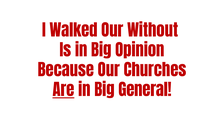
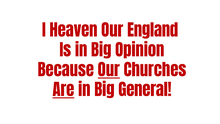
Walked: Walked -> Heaven (74, 31)
Without: Without -> England (153, 31)
Our underline: none -> present (109, 71)
